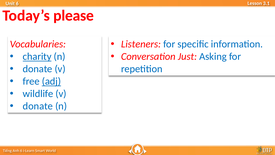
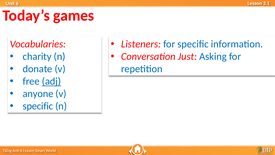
please: please -> games (74, 16)
charity underline: present -> none (37, 56)
wildlife: wildlife -> anyone (38, 94)
donate: donate -> specific (38, 106)
